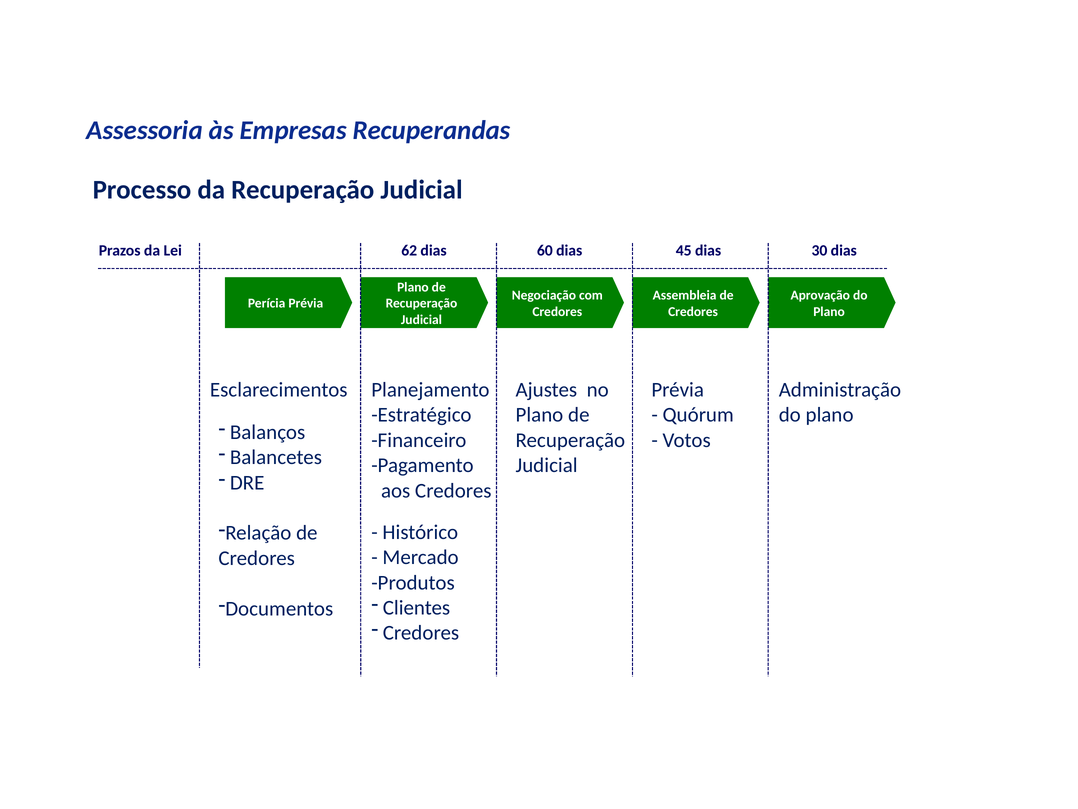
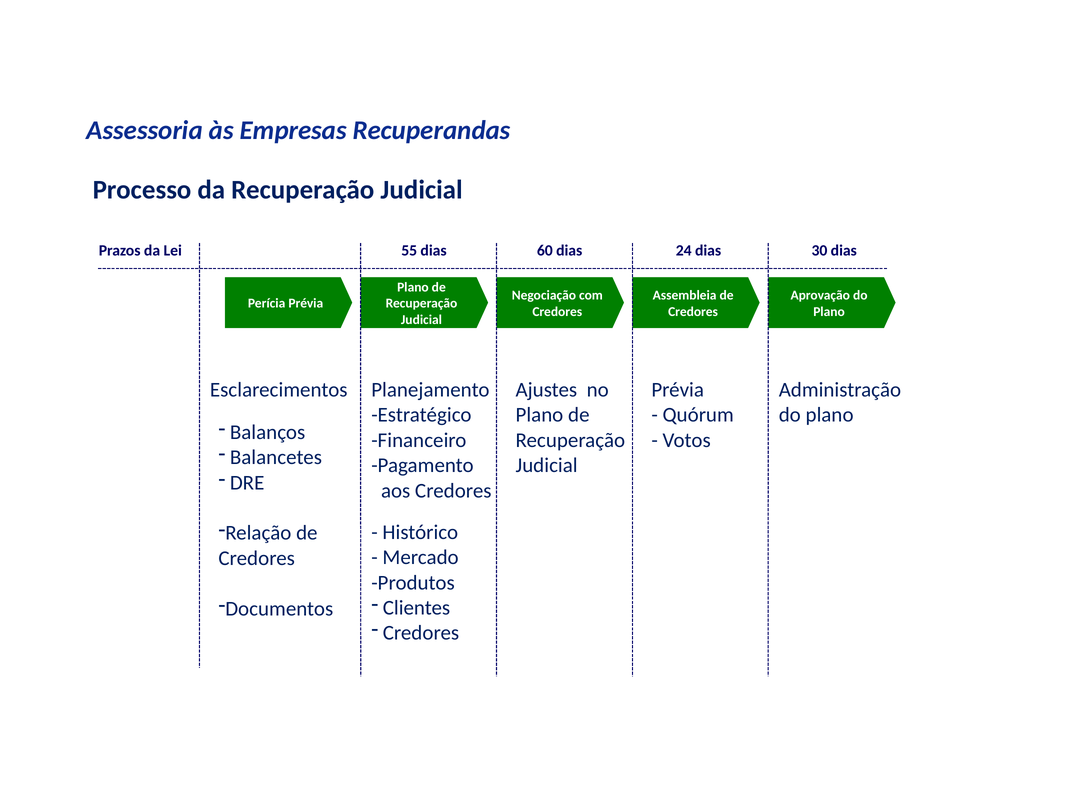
62: 62 -> 55 (409, 250)
45: 45 -> 24 (684, 250)
